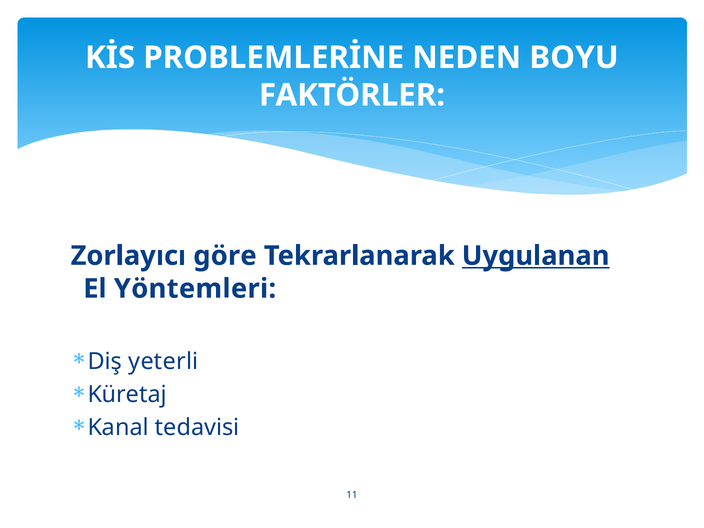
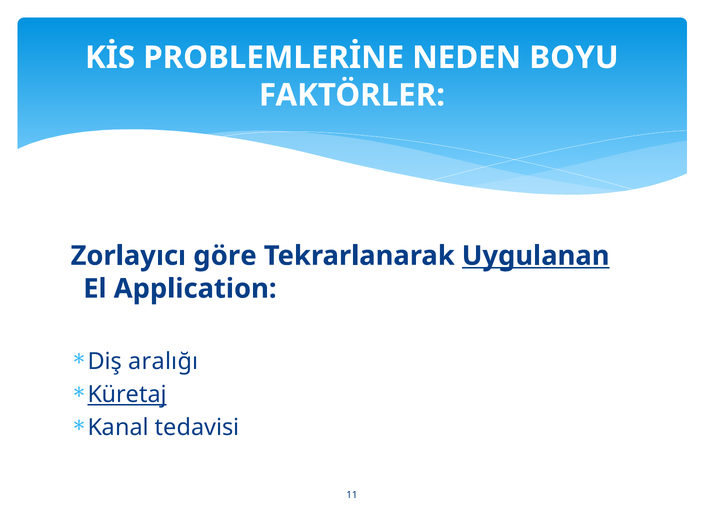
Yöntemleri: Yöntemleri -> Application (195, 289)
yeterli: yeterli -> aralığı (163, 362)
Küretaj underline: none -> present (127, 395)
